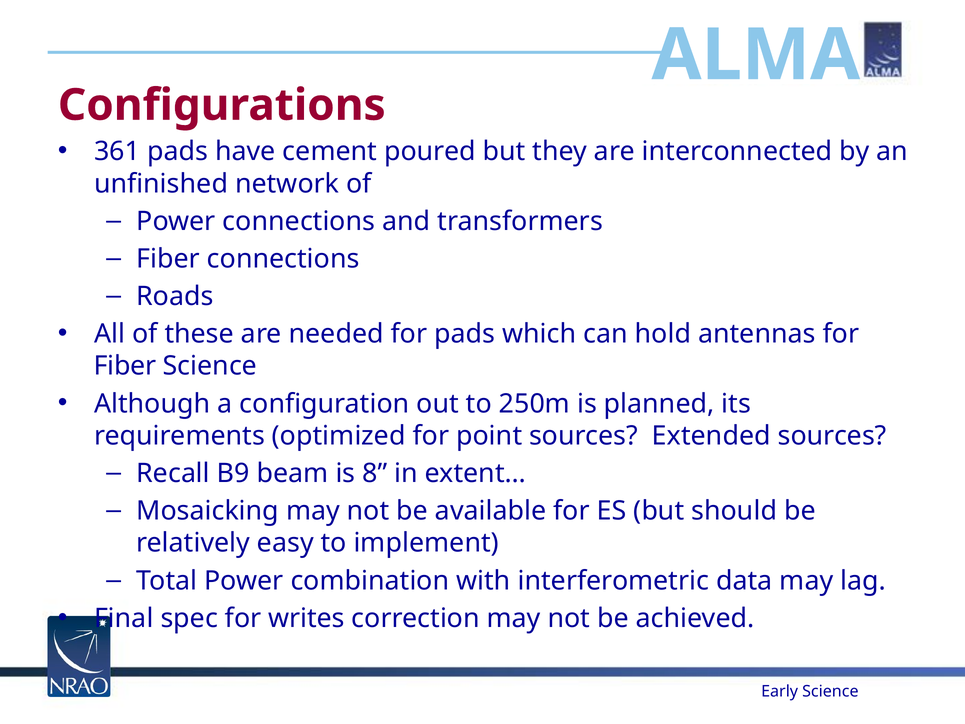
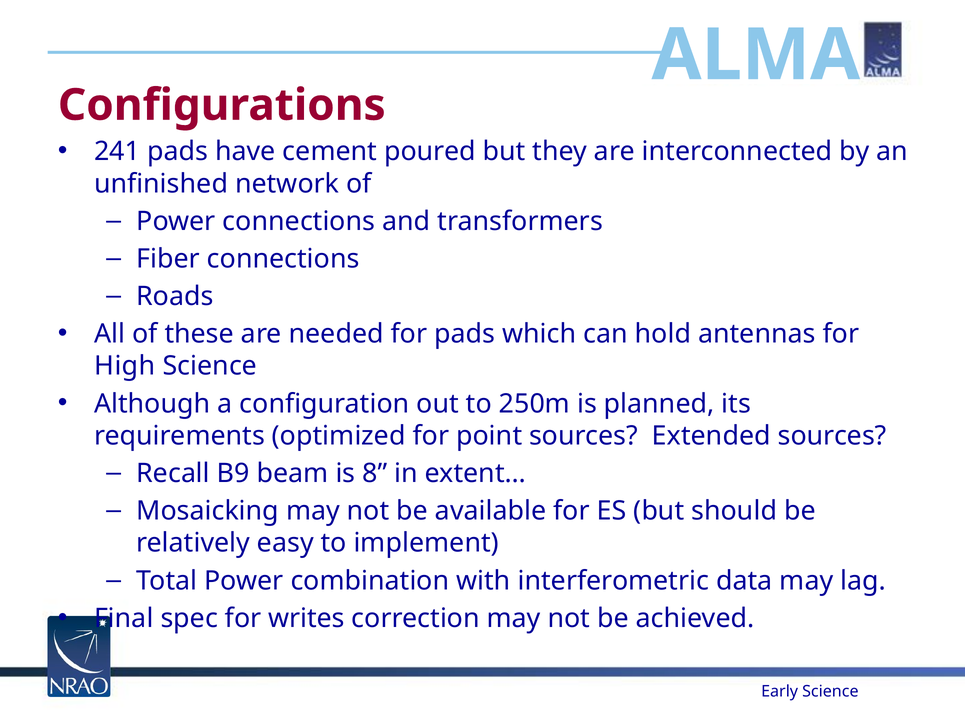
361: 361 -> 241 (117, 151)
Fiber: Fiber -> High (125, 366)
